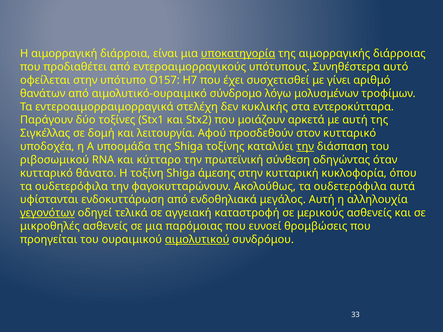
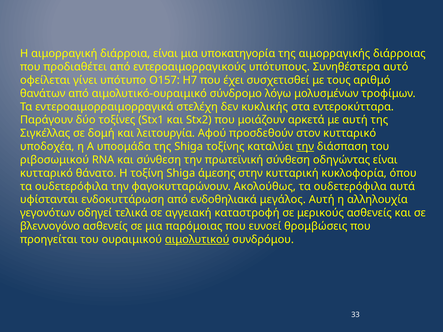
υποκατηγορία underline: present -> none (238, 54)
οφείλεται στην: στην -> γίνει (85, 80)
γίνει: γίνει -> τους (339, 80)
και κύτταρο: κύτταρο -> σύνθεση (159, 160)
οδηγώντας όταν: όταν -> είναι (385, 160)
γεγονότων underline: present -> none (47, 213)
μικροθηλές: μικροθηλές -> βλεννογόνο (50, 226)
